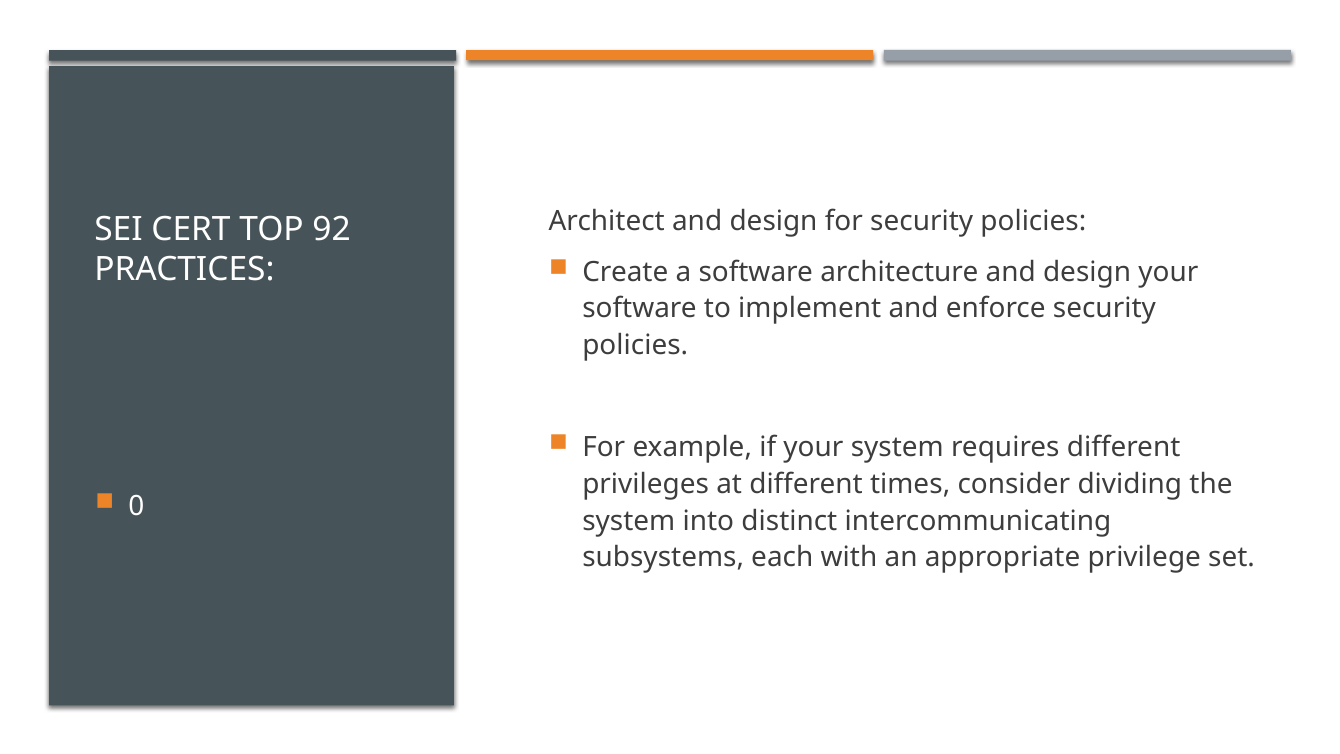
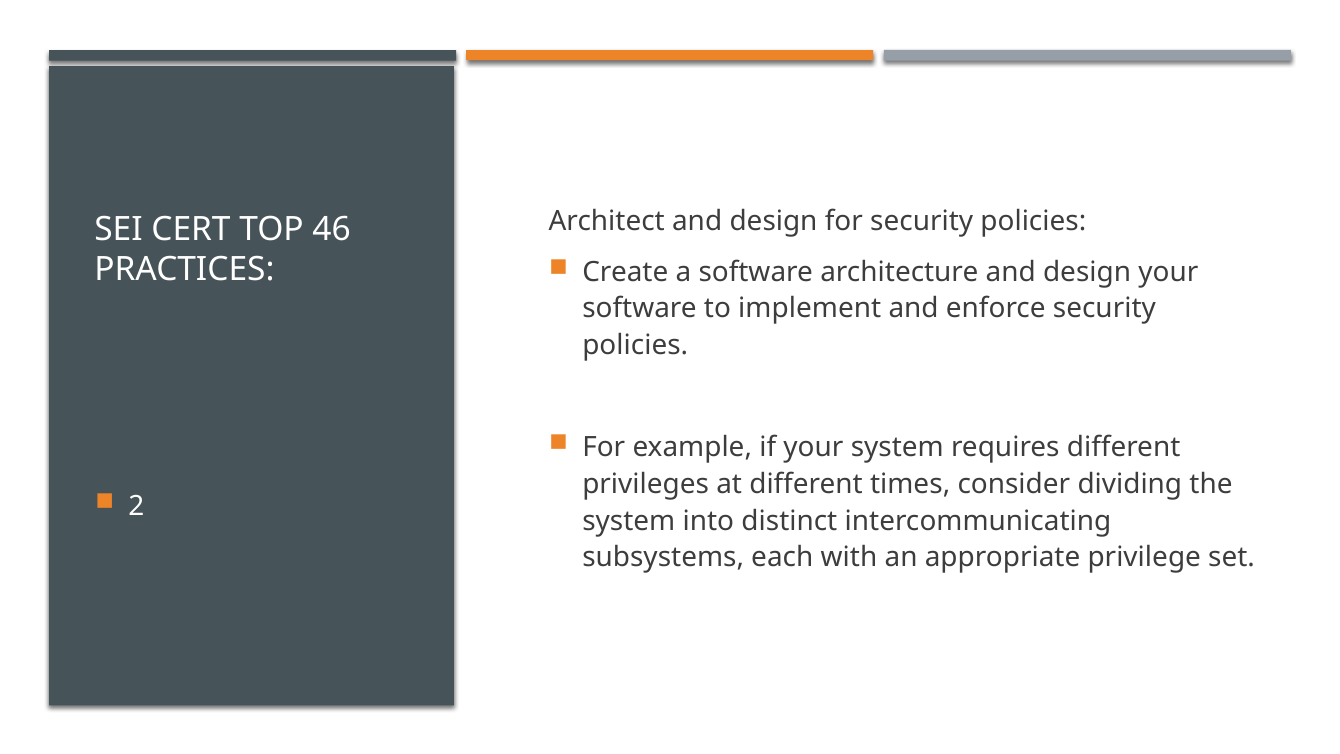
92: 92 -> 46 (332, 229)
0: 0 -> 2 (136, 506)
